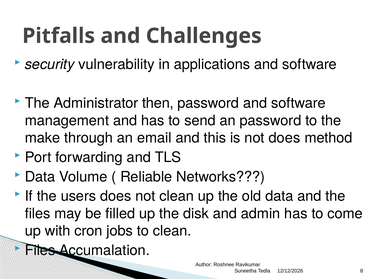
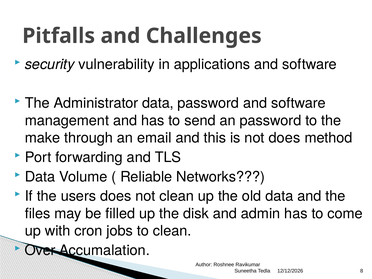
Administrator then: then -> data (158, 103)
Files: Files -> Over (40, 250)
